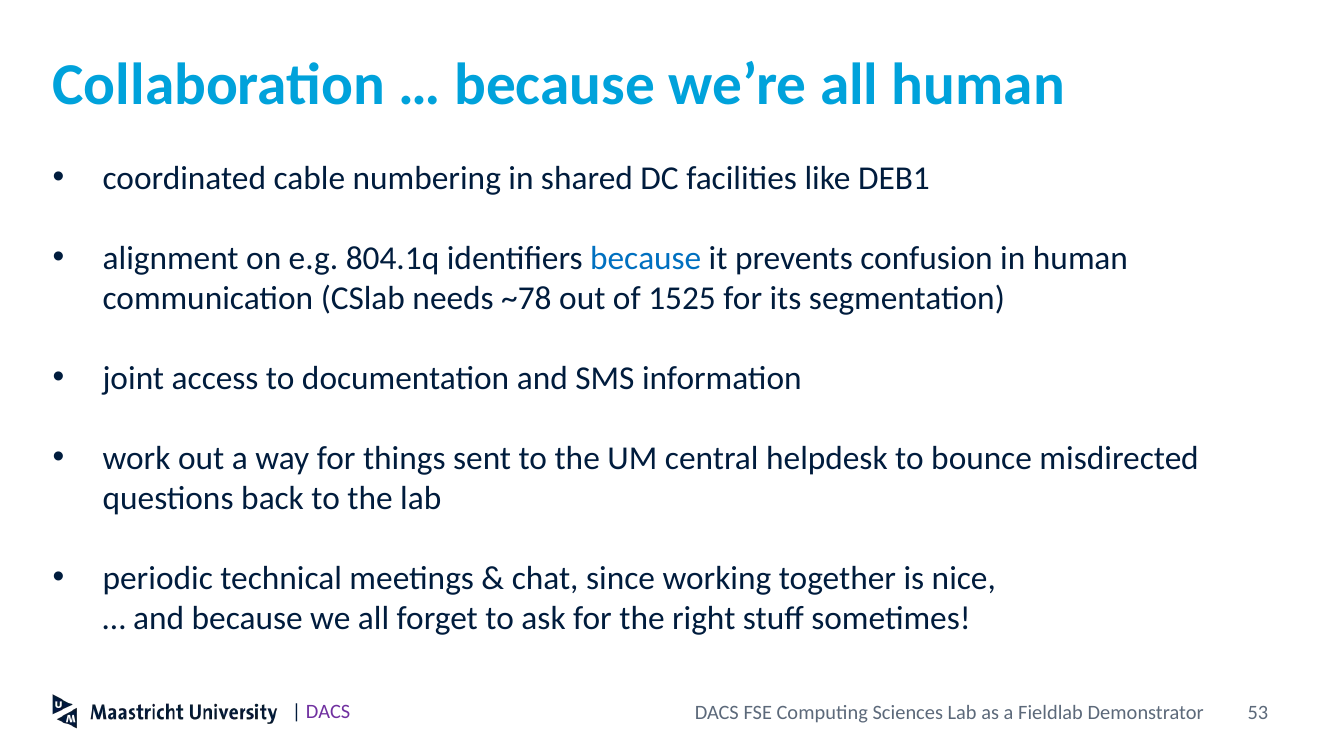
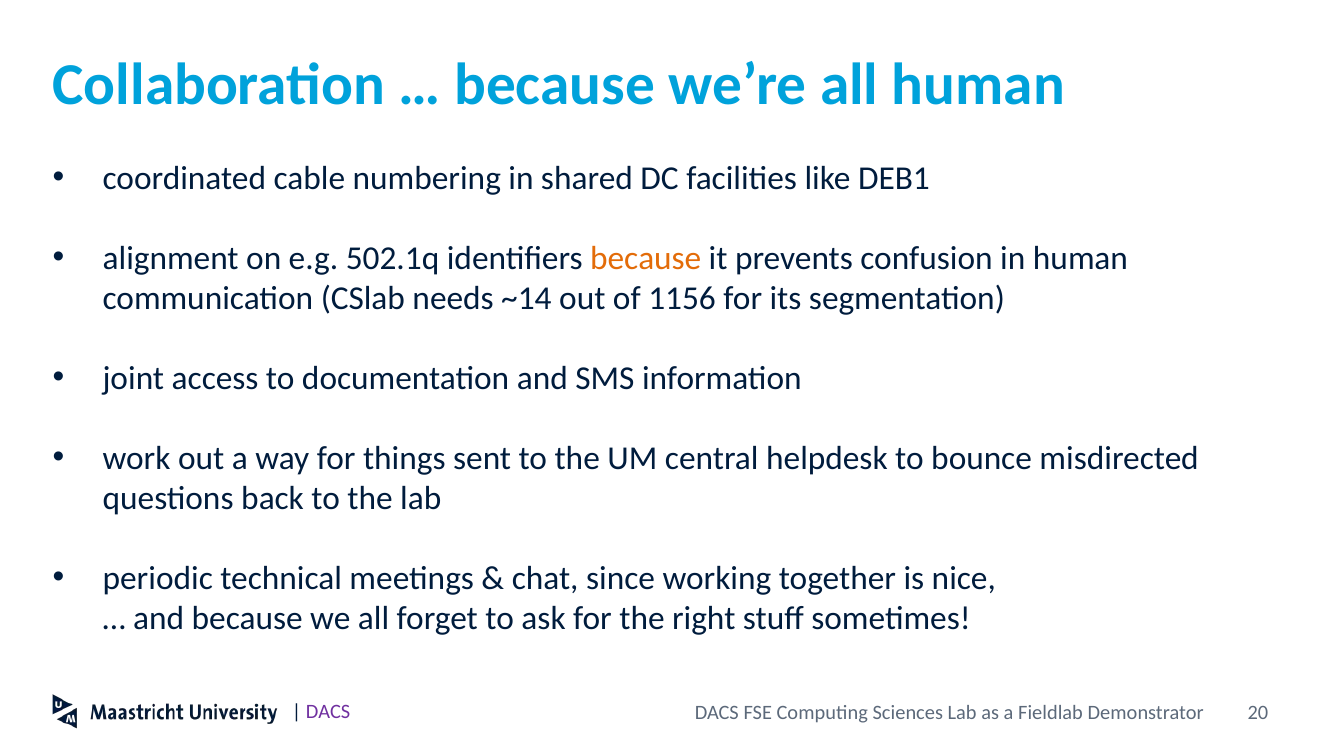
804.1q: 804.1q -> 502.1q (393, 258)
because colour: blue -> orange (646, 258)
~78: ~78 -> ~14 (526, 298)
1525: 1525 -> 1156 (682, 298)
53: 53 -> 20 (1258, 713)
